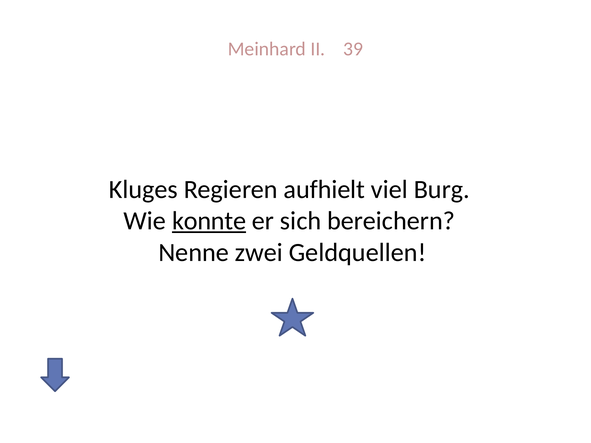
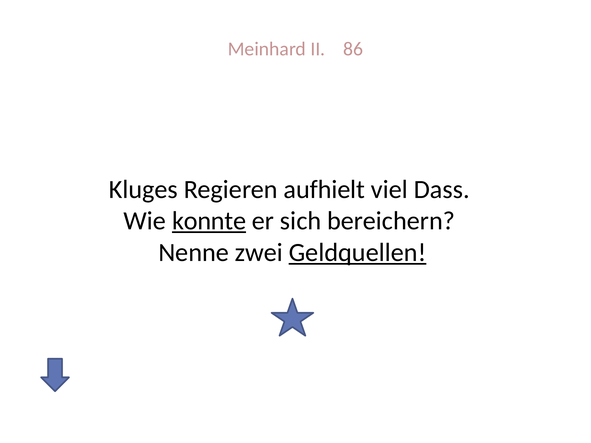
39: 39 -> 86 (353, 49)
Burg: Burg -> Dass (442, 190)
Geldquellen underline: none -> present (358, 253)
